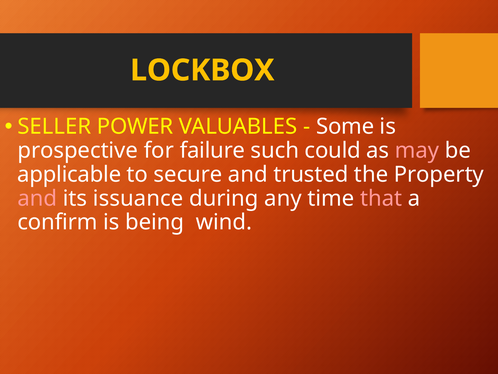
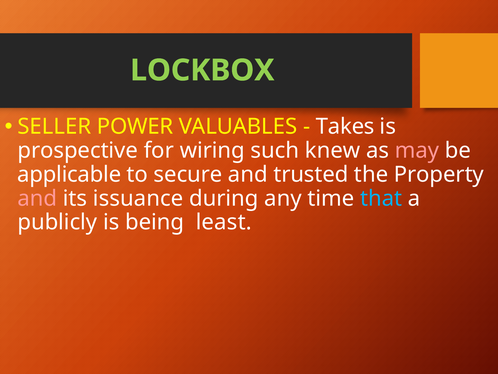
LOCKBOX colour: yellow -> light green (202, 70)
Some: Some -> Takes (345, 126)
failure: failure -> wiring (212, 150)
could: could -> knew (333, 150)
that colour: pink -> light blue (381, 198)
confirm: confirm -> publicly (57, 222)
wind: wind -> least (224, 222)
